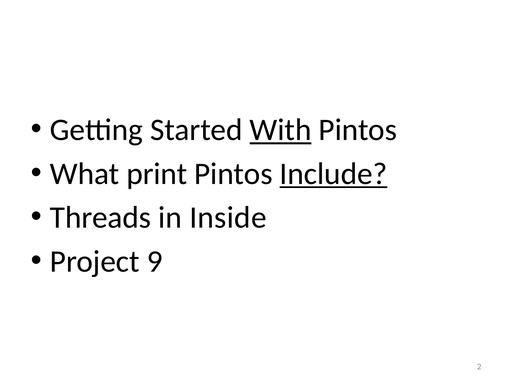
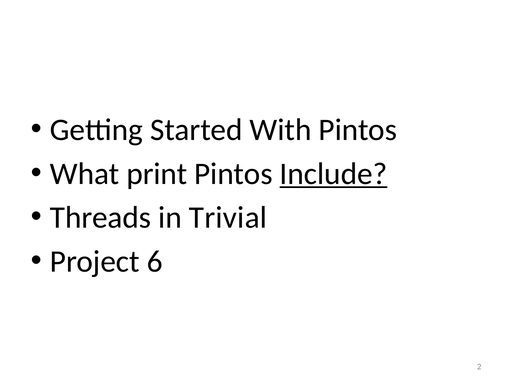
With underline: present -> none (281, 130)
Inside: Inside -> Trivial (228, 218)
9: 9 -> 6 (155, 261)
